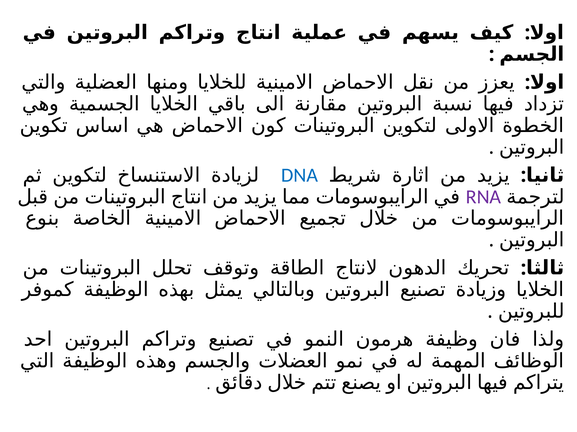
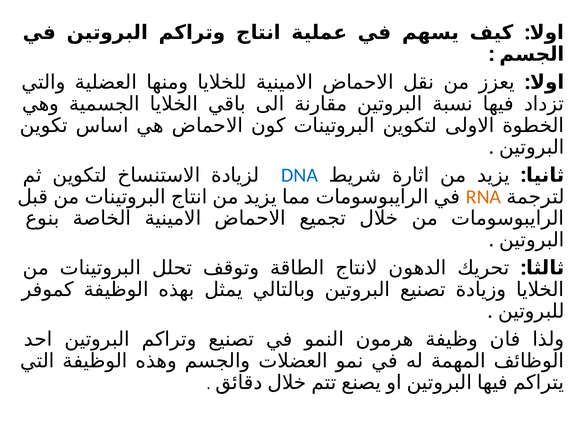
RNA colour: purple -> orange (483, 197)
